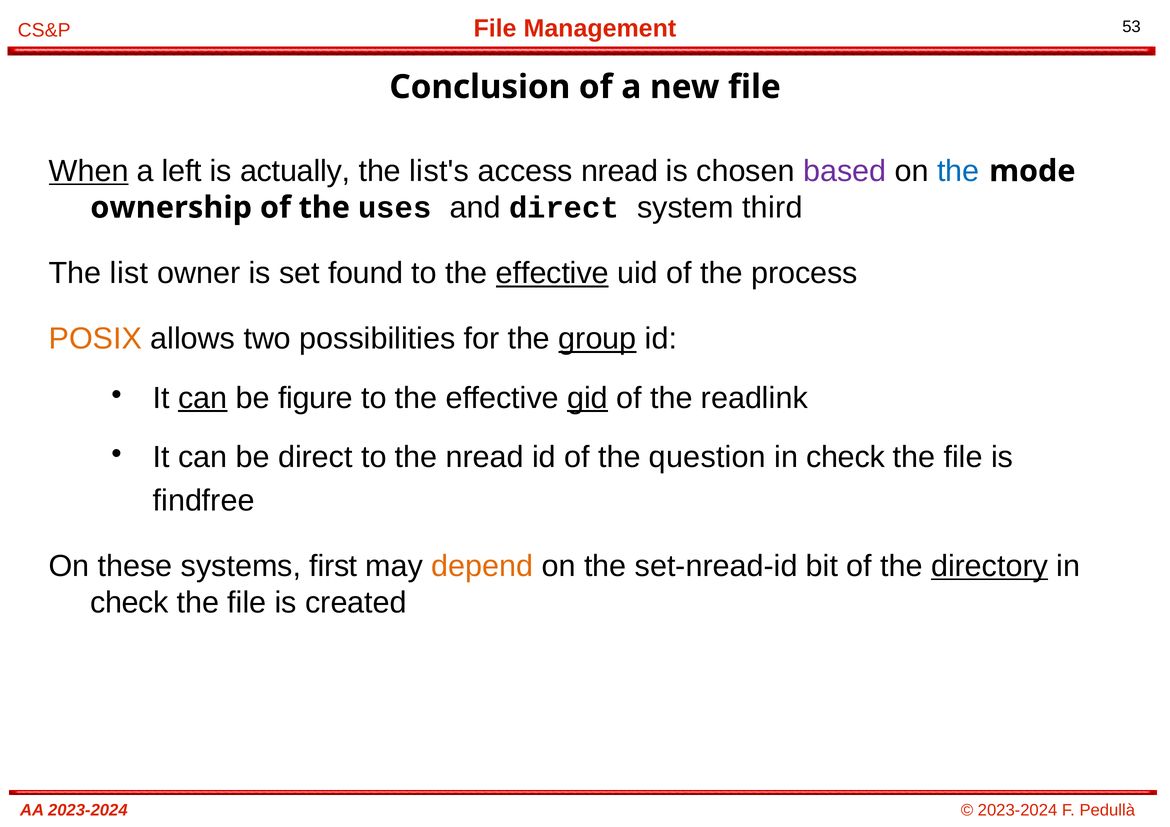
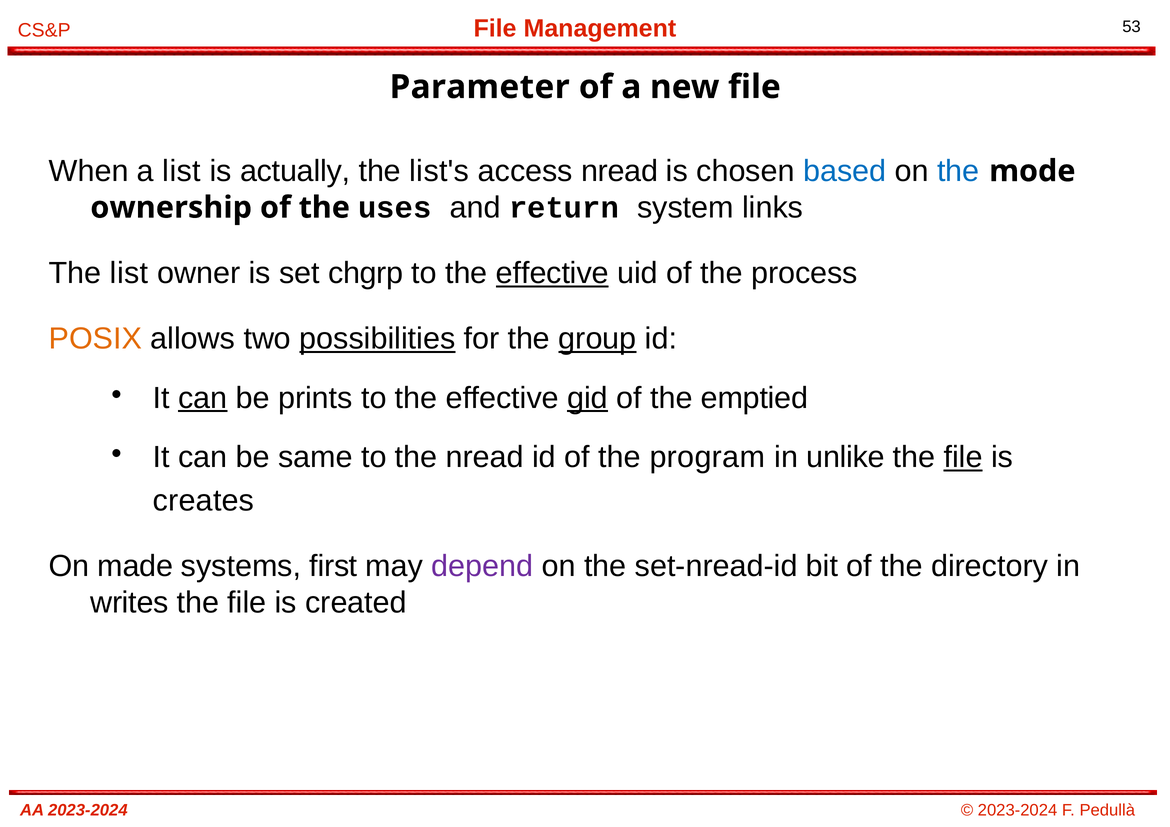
Conclusion: Conclusion -> Parameter (480, 87)
When underline: present -> none (89, 171)
a left: left -> list (182, 171)
based colour: purple -> blue (845, 171)
and direct: direct -> return (564, 208)
third: third -> links (773, 208)
found: found -> chgrp (366, 273)
possibilities underline: none -> present (377, 339)
figure: figure -> prints (315, 398)
readlink: readlink -> emptied (754, 398)
be direct: direct -> same (315, 457)
question: question -> program (707, 457)
check: check -> unlike (846, 457)
file underline: none -> present (963, 457)
findfree: findfree -> creates (204, 501)
these: these -> made (135, 566)
depend colour: orange -> purple (482, 566)
directory underline: present -> none (990, 566)
check: check -> writes (129, 603)
